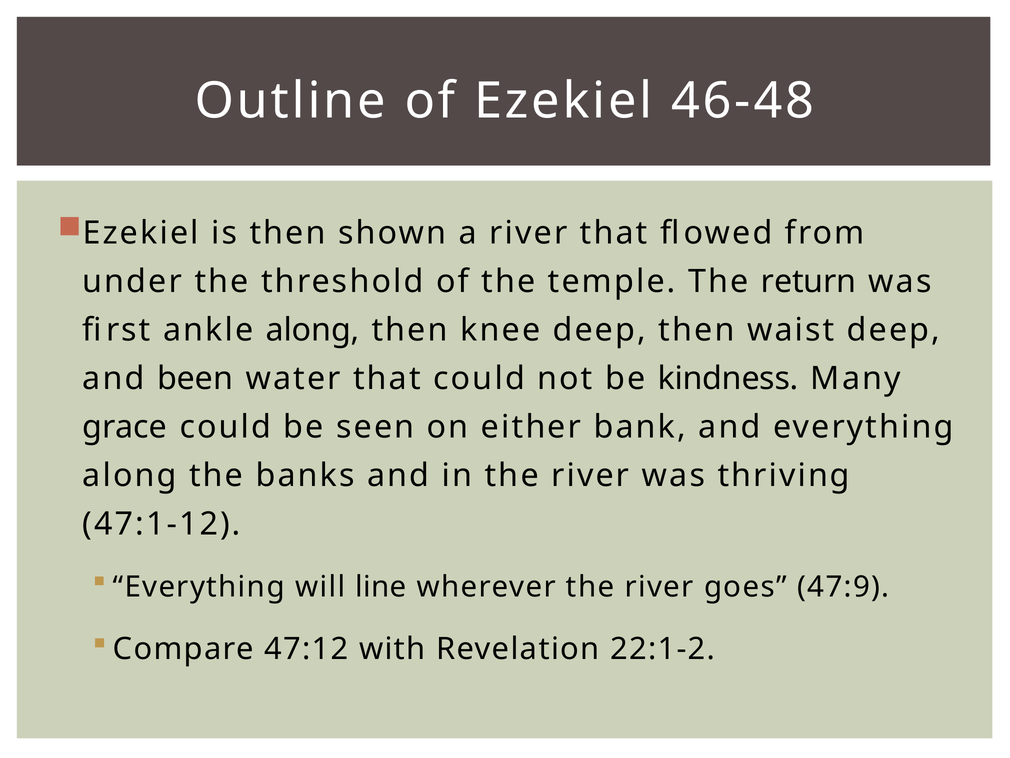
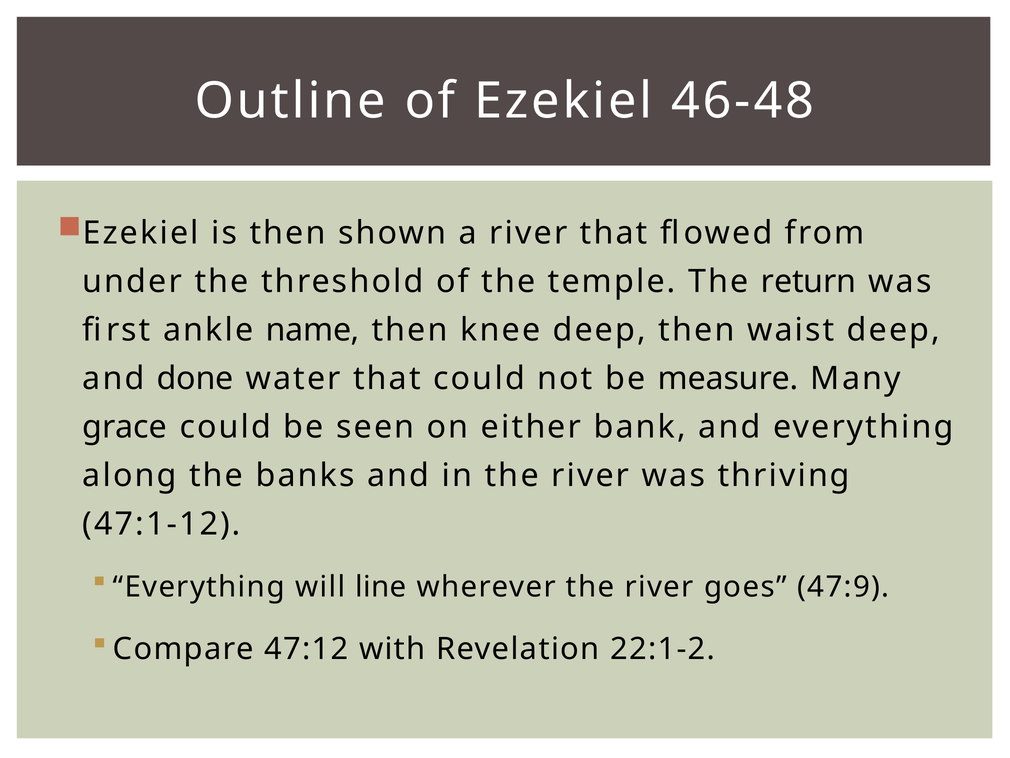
ankle along: along -> name (313, 330)
been: been -> done (195, 378)
kindness: kindness -> measure (728, 378)
